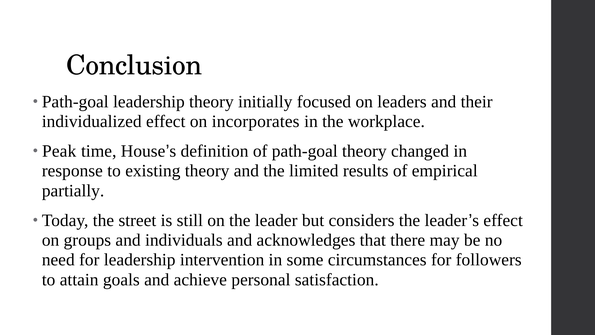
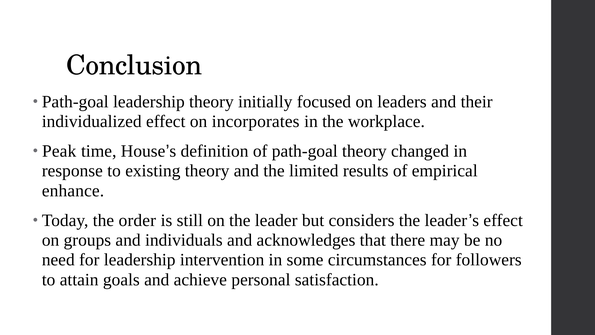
partially: partially -> enhance (73, 190)
street: street -> order (137, 220)
